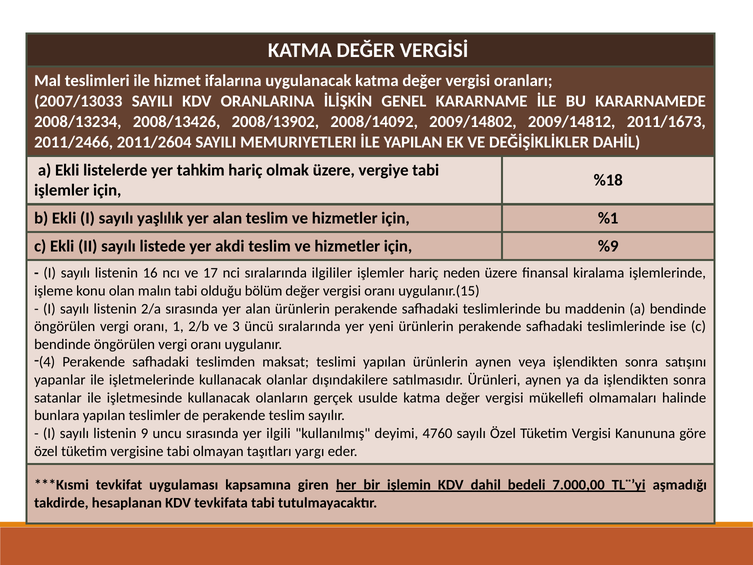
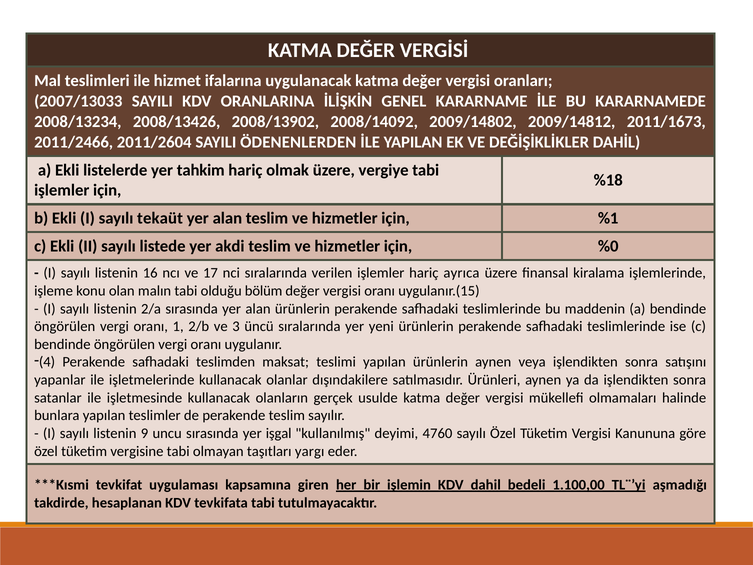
MEMURIYETLERI: MEMURIYETLERI -> ÖDENENLERDEN (298, 142)
yaşlılık: yaşlılık -> tekaüt (160, 218)
%9: %9 -> %0 (608, 246)
ilgililer: ilgililer -> verilen (332, 273)
neden: neden -> ayrıca (462, 273)
ilgili: ilgili -> işgal (279, 433)
7.000,00: 7.000,00 -> 1.100,00 (579, 485)
